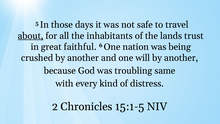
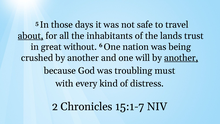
faithful: faithful -> without (80, 47)
another underline: none -> present (181, 58)
same: same -> must (165, 71)
15:1-5: 15:1-5 -> 15:1-7 (130, 106)
